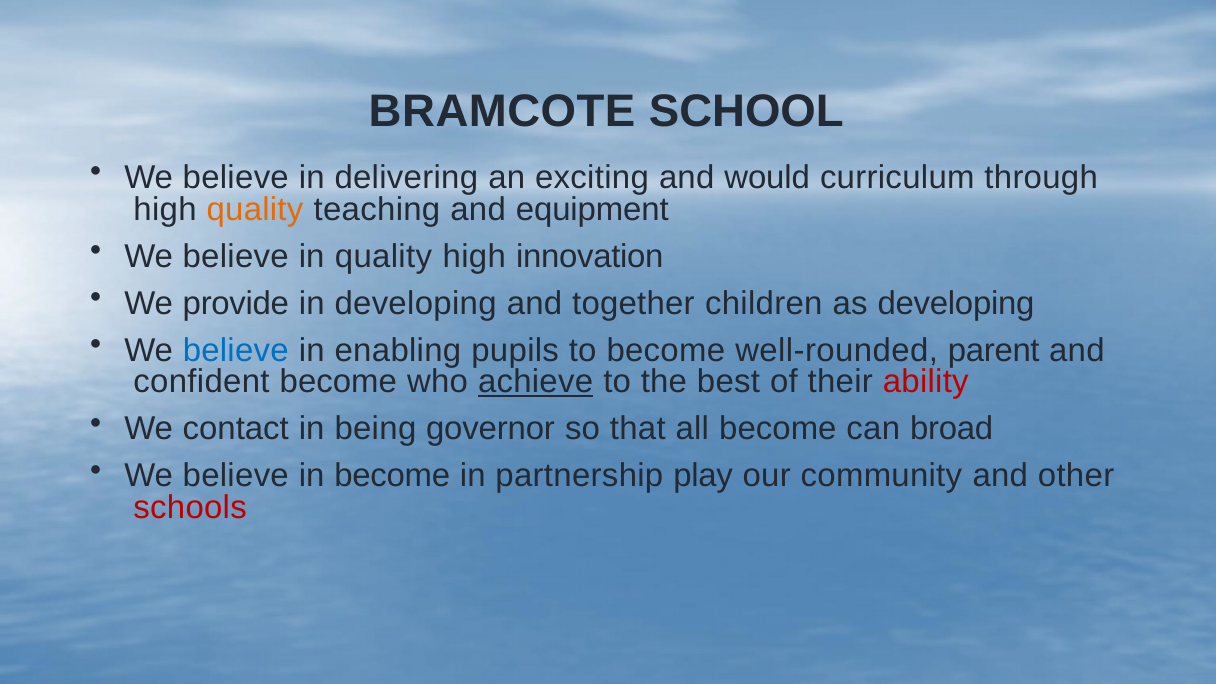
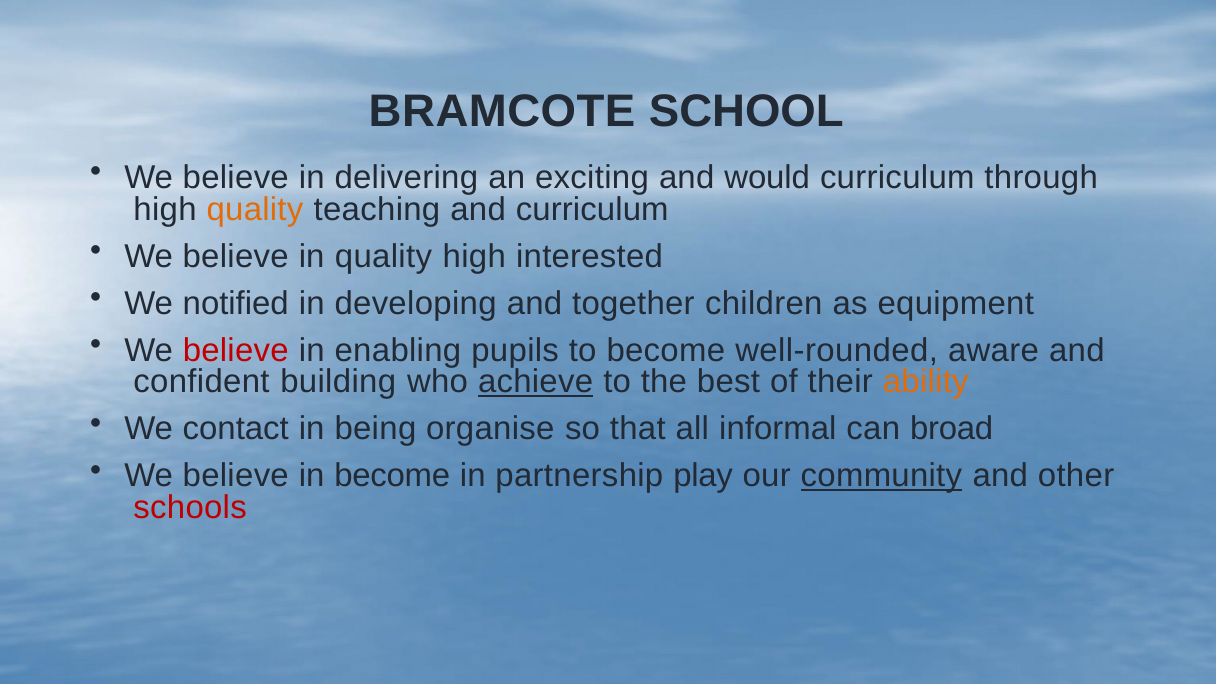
and equipment: equipment -> curriculum (592, 209)
innovation: innovation -> interested (590, 256)
provide: provide -> notified (236, 303)
as developing: developing -> equipment (956, 303)
believe colour: blue -> red (236, 350)
parent: parent -> aware (993, 350)
confident become: become -> building (338, 382)
ability colour: red -> orange (926, 382)
governor: governor -> organise (490, 429)
all become: become -> informal (778, 429)
community underline: none -> present (881, 476)
